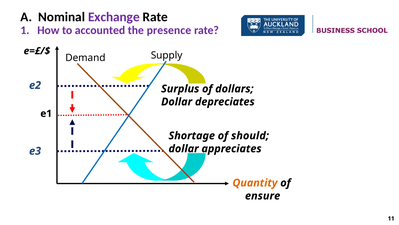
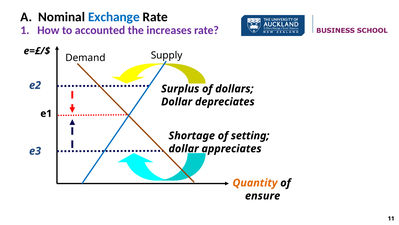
Exchange colour: purple -> blue (114, 17)
presence: presence -> increases (169, 30)
should: should -> setting (250, 135)
